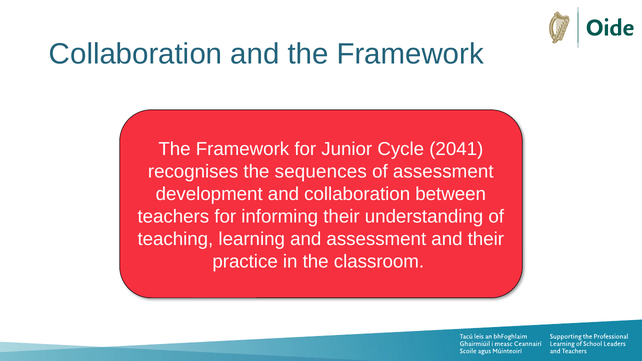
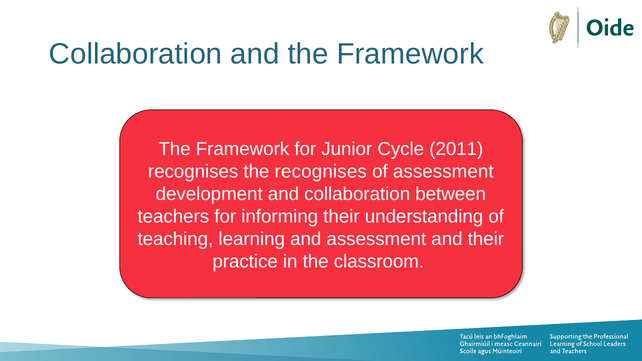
2041: 2041 -> 2011 (456, 149)
the sequences: sequences -> recognises (321, 171)
